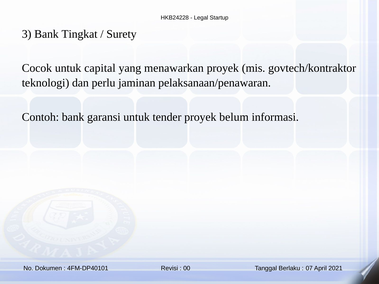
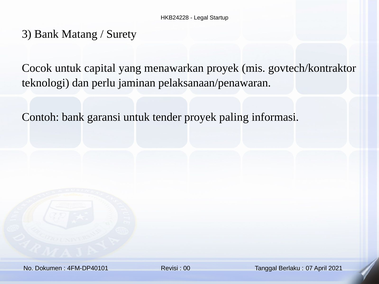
Tingkat: Tingkat -> Matang (79, 34)
belum: belum -> paling (234, 117)
